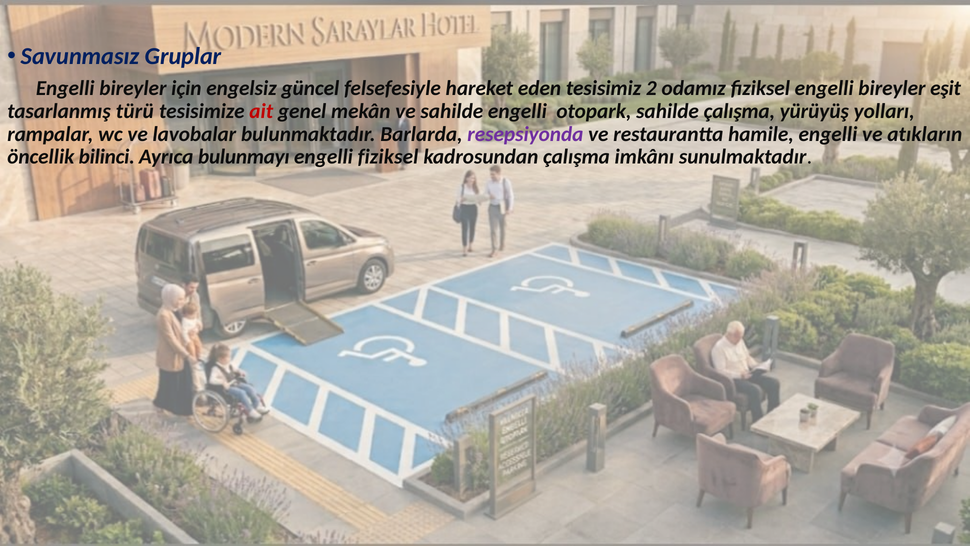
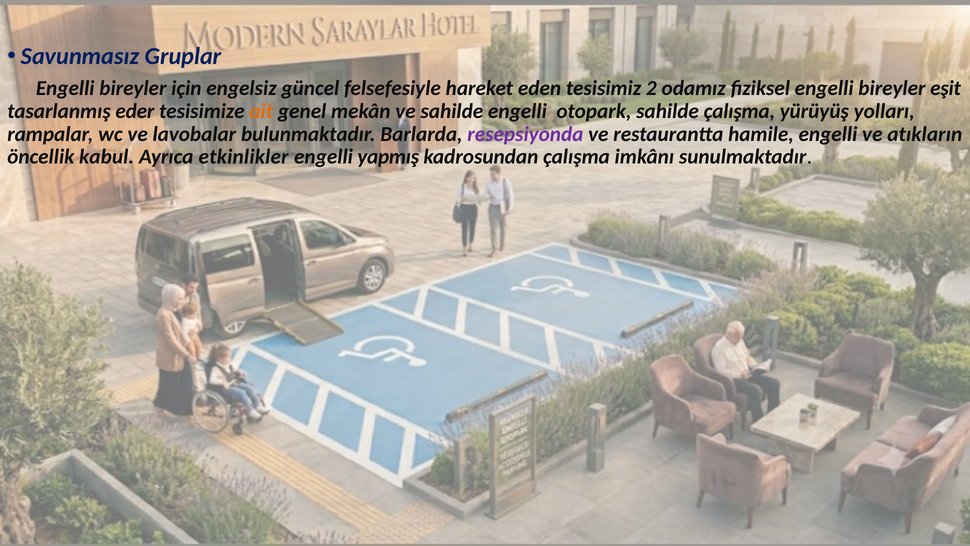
türü: türü -> eder (135, 111)
ait colour: red -> orange (261, 111)
bilinci: bilinci -> kabul (107, 157)
bulunmayı: bulunmayı -> etkinlikler (244, 157)
engelli fiziksel: fiziksel -> yapmış (388, 157)
